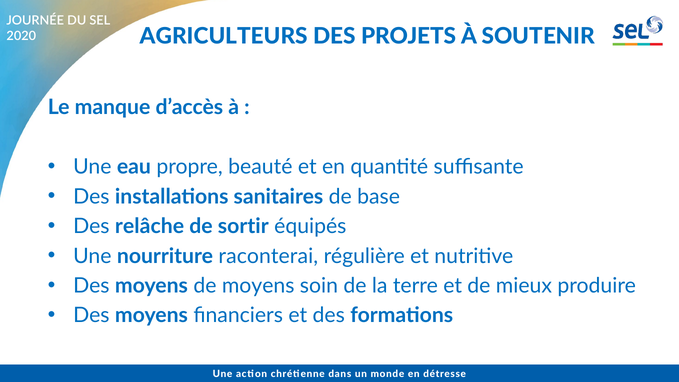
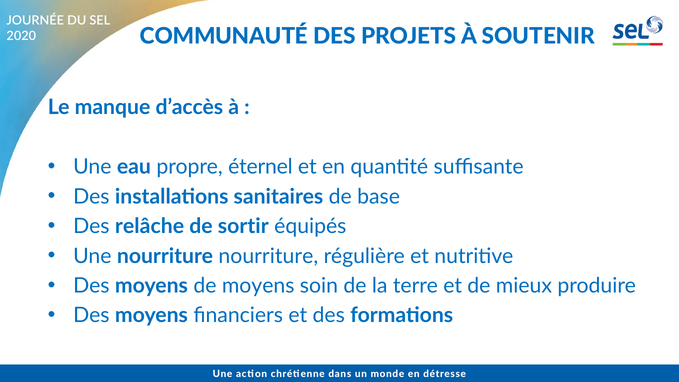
AGRICULTEURS: AGRICULTEURS -> COMMUNAUTÉ (224, 36)
beauté: beauté -> éternel (260, 167)
nourriture raconterai: raconterai -> nourriture (268, 256)
